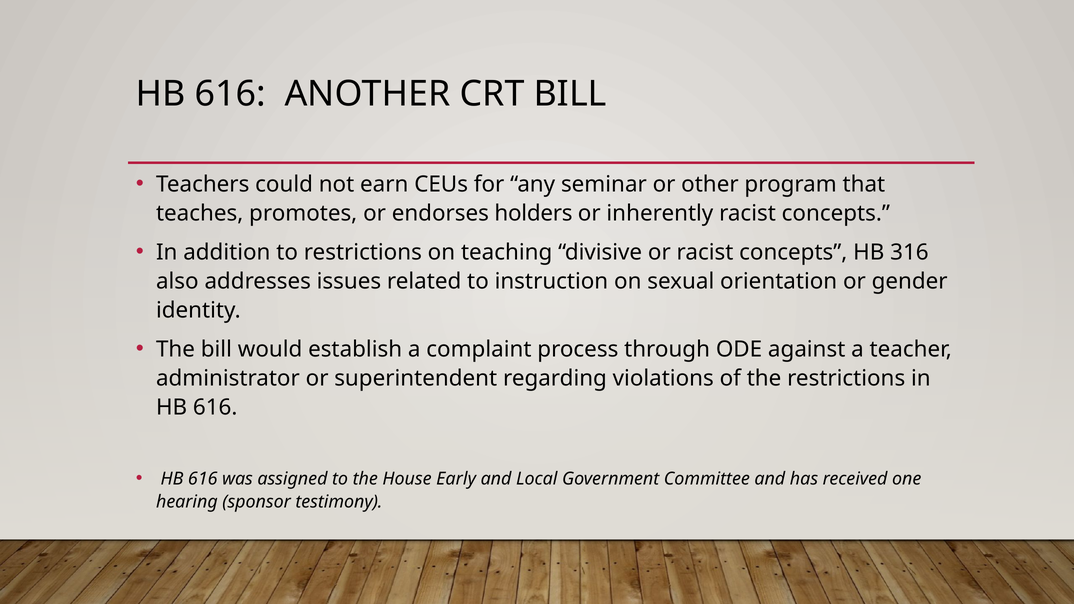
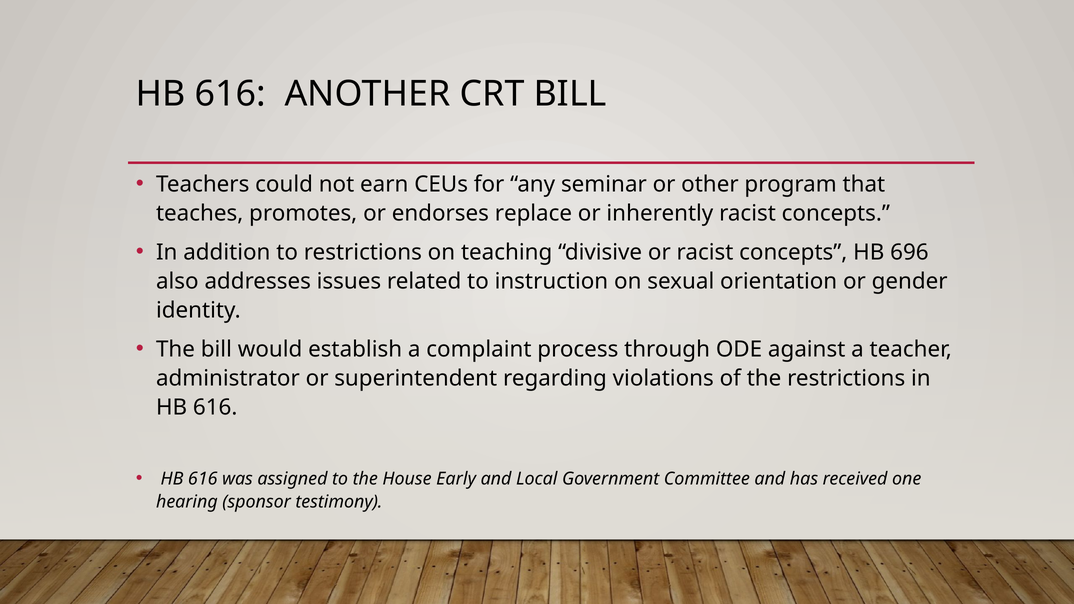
holders: holders -> replace (533, 213)
316: 316 -> 696 (909, 252)
